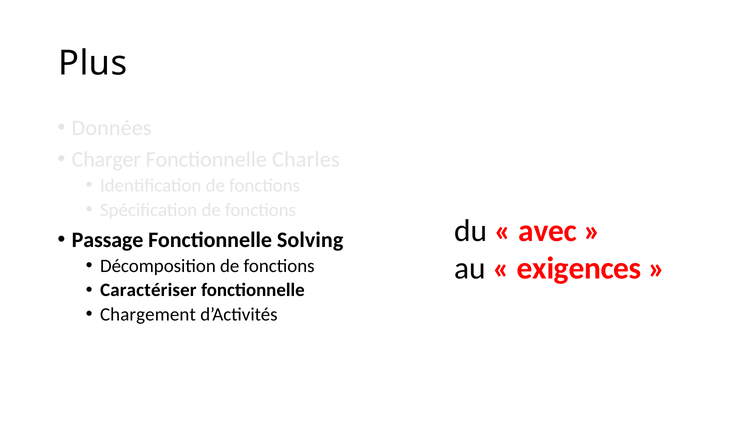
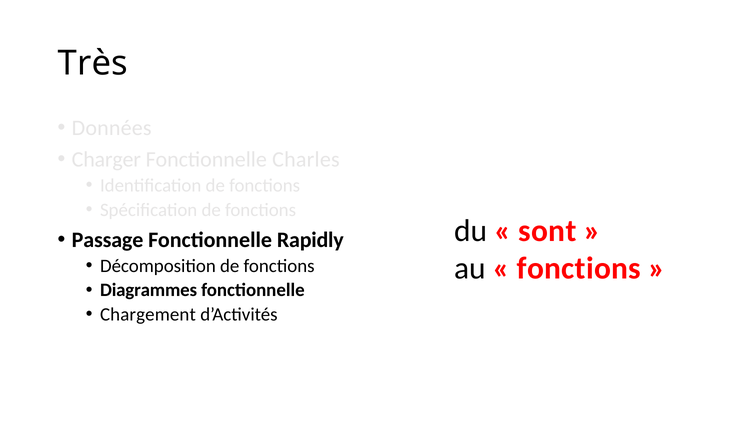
Plus: Plus -> Très (93, 63)
avec: avec -> sont (547, 231)
Solving: Solving -> Rapidly (310, 240)
exigences: exigences -> fonctions (579, 268)
Caractériser: Caractériser -> Diagrammes (149, 290)
